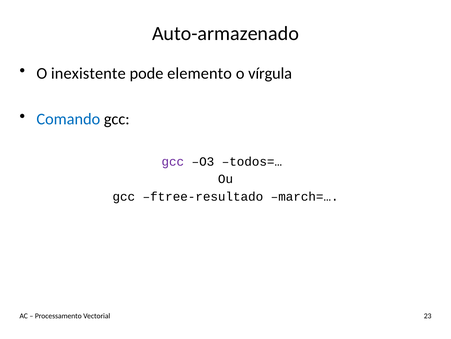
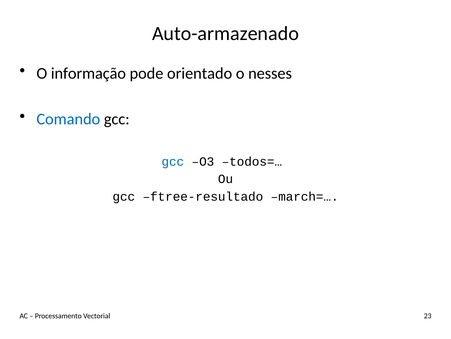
inexistente: inexistente -> informação (88, 73)
elemento: elemento -> orientado (200, 73)
vírgula: vírgula -> nesses (270, 73)
gcc colour: purple -> blue (173, 161)
